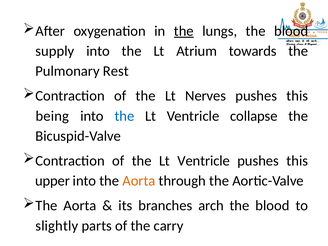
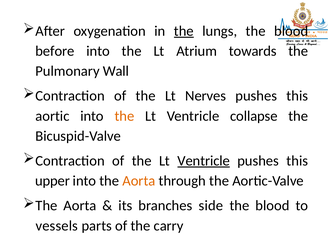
supply: supply -> before (55, 51)
Rest: Rest -> Wall (116, 71)
being: being -> aortic (52, 116)
the colour: blue -> orange (124, 116)
Ventricle underline: none -> present (204, 161)
arch: arch -> side (211, 206)
slightly: slightly -> vessels (57, 226)
